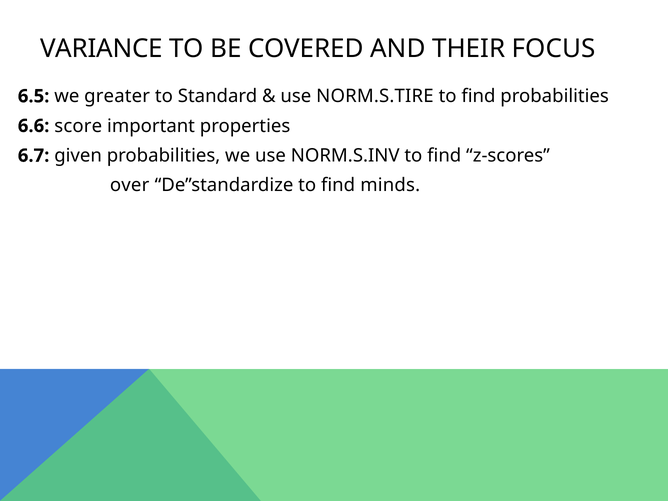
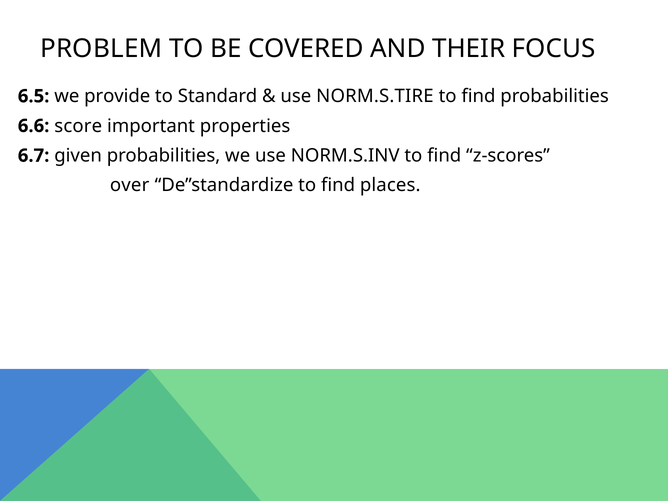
VARIANCE: VARIANCE -> PROBLEM (101, 49)
greater: greater -> provide (117, 96)
minds: minds -> places (390, 185)
